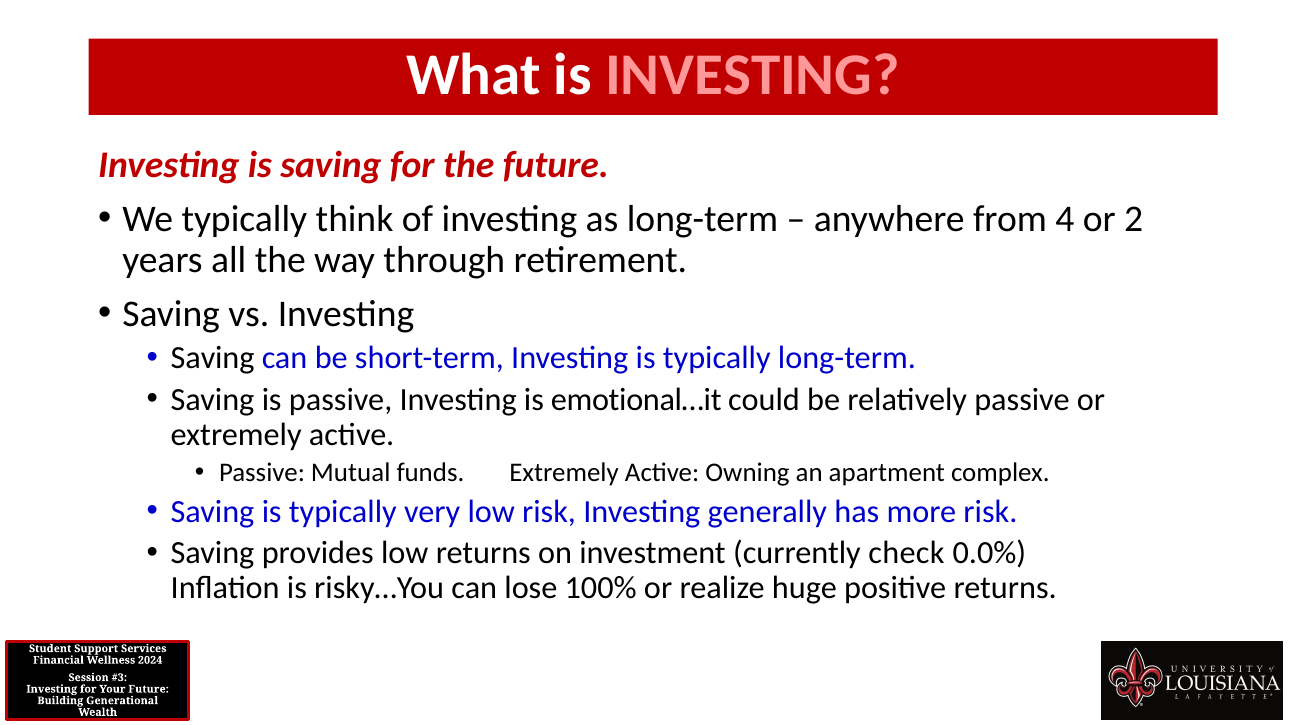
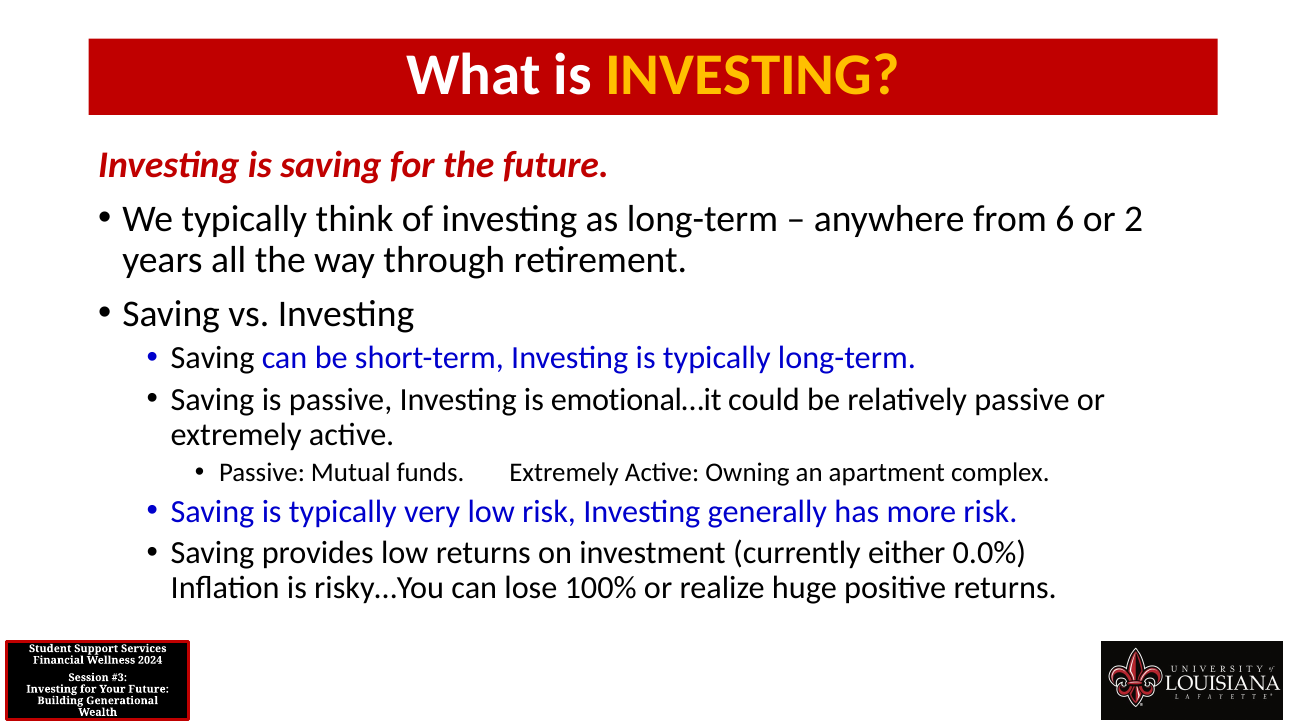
INVESTING colour: pink -> yellow (752, 75)
4: 4 -> 6 (1065, 219)
check: check -> either (907, 554)
